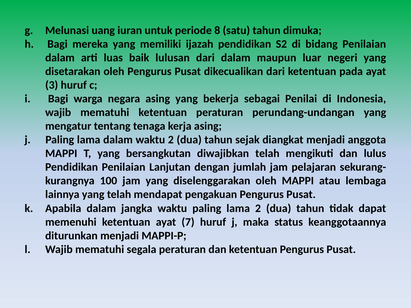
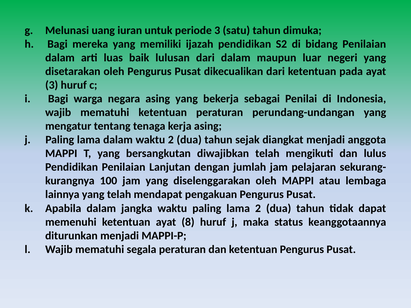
periode 8: 8 -> 3 (217, 30)
7: 7 -> 8 (188, 222)
